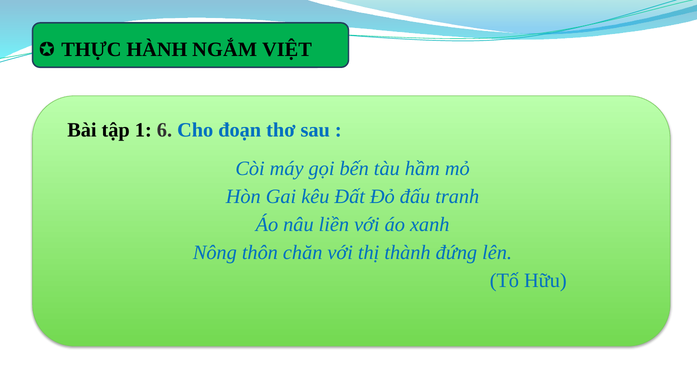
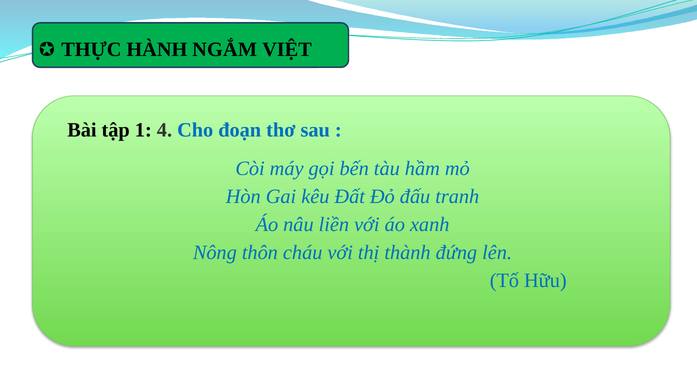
6: 6 -> 4 (164, 130)
chăn: chăn -> cháu (303, 253)
